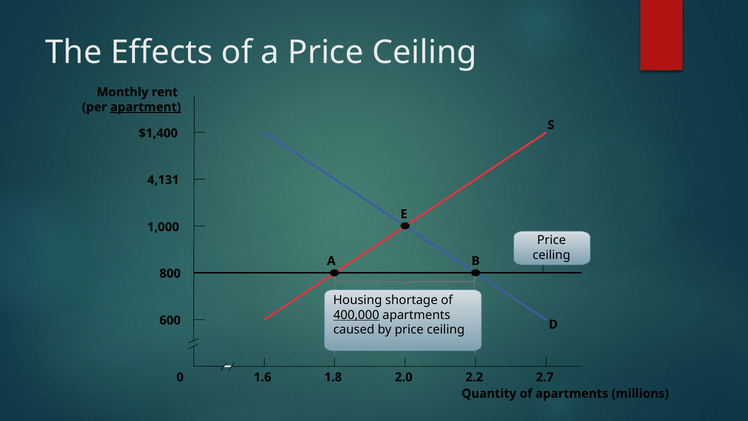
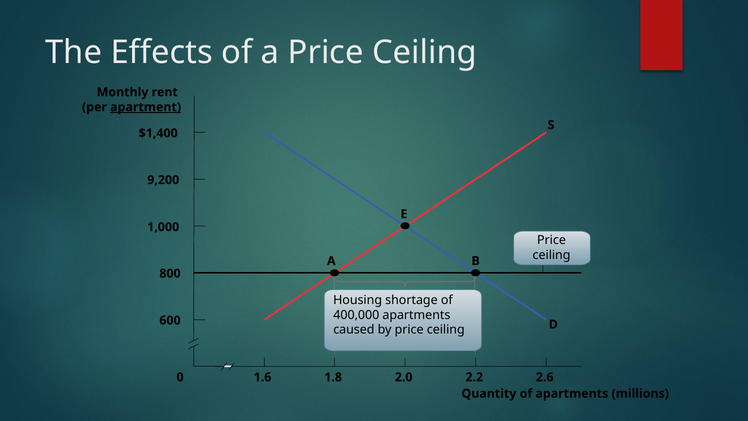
4,131: 4,131 -> 9,200 (163, 180)
400,000 underline: present -> none (356, 315)
2.7: 2.7 -> 2.6 (545, 377)
